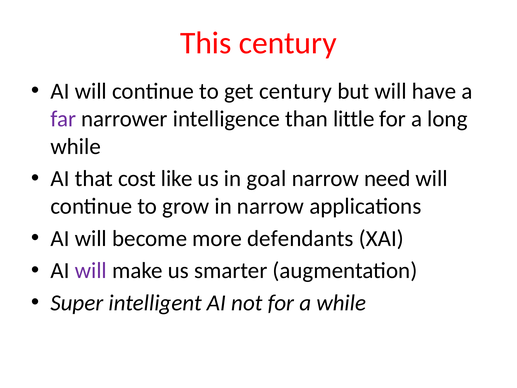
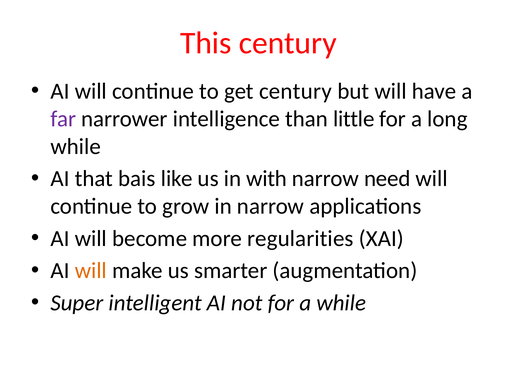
cost: cost -> bais (137, 179)
goal: goal -> with (267, 179)
defendants: defendants -> regularities (300, 238)
will colour: purple -> orange (91, 270)
